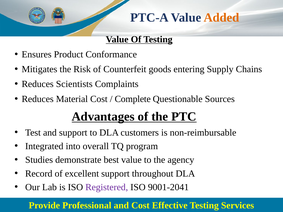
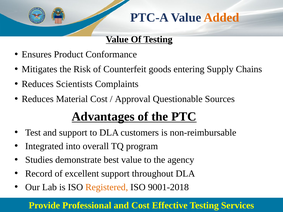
Complete: Complete -> Approval (133, 99)
Registered colour: purple -> orange (107, 187)
9001-2041: 9001-2041 -> 9001-2018 (168, 187)
